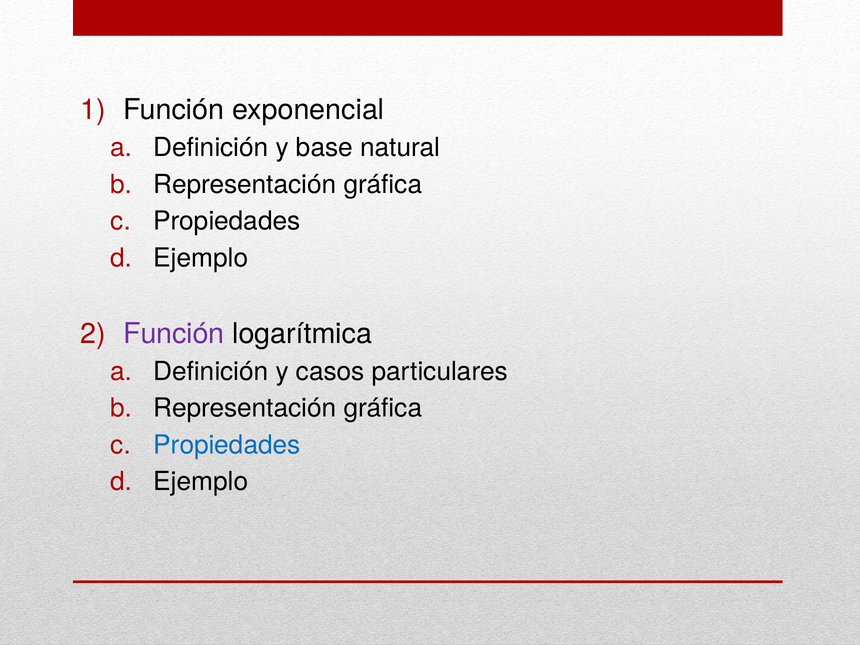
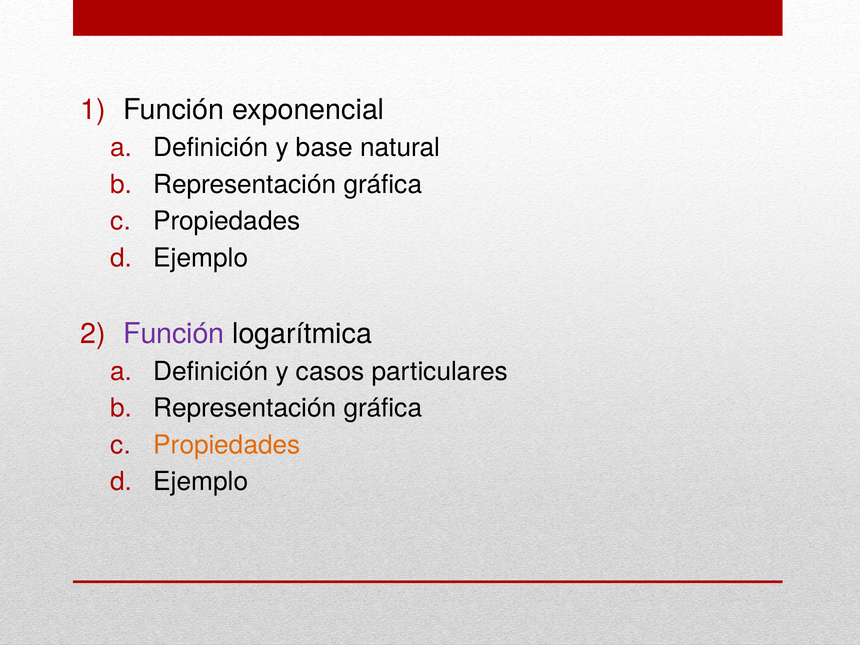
Propiedades colour: blue -> orange (227, 445)
